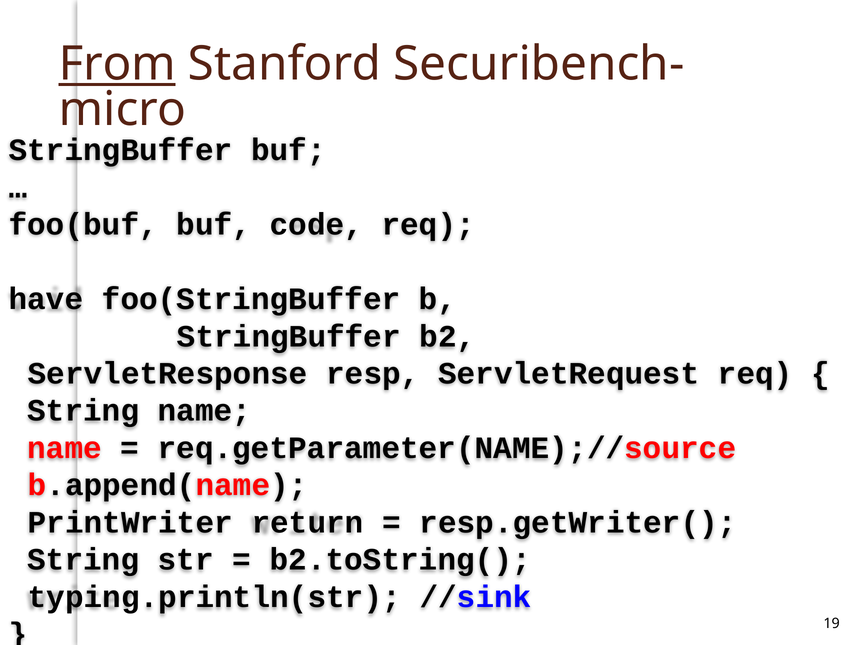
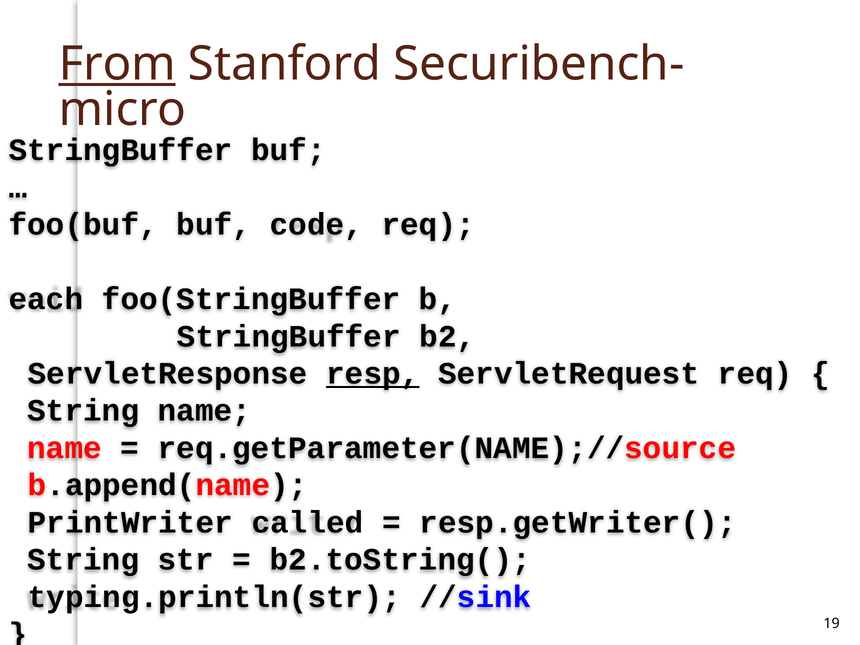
have: have -> each (46, 299)
resp underline: none -> present (373, 374)
return: return -> called (308, 522)
